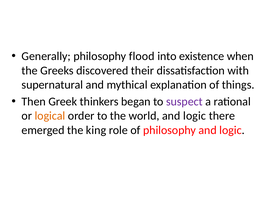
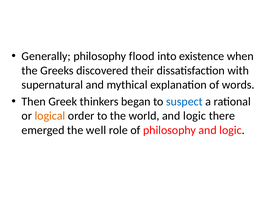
things: things -> words (238, 84)
suspect colour: purple -> blue (184, 101)
king: king -> well (96, 130)
